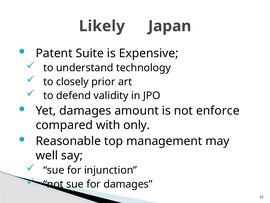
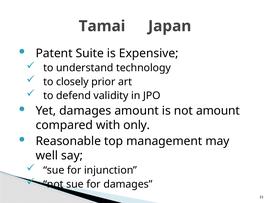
Likely: Likely -> Tamai (102, 26)
not enforce: enforce -> amount (218, 111)
